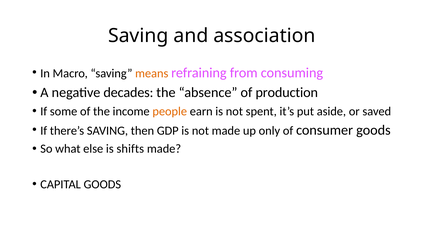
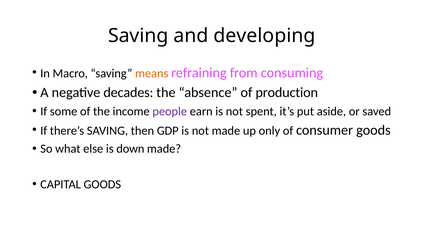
association: association -> developing (264, 36)
people colour: orange -> purple (170, 111)
shifts: shifts -> down (130, 148)
